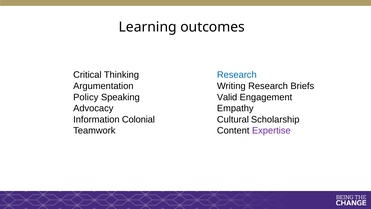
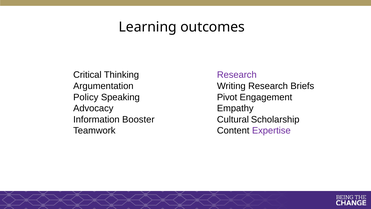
Research colour: blue -> purple (237, 75)
Valid: Valid -> Pivot (227, 97)
Colonial: Colonial -> Booster (138, 119)
